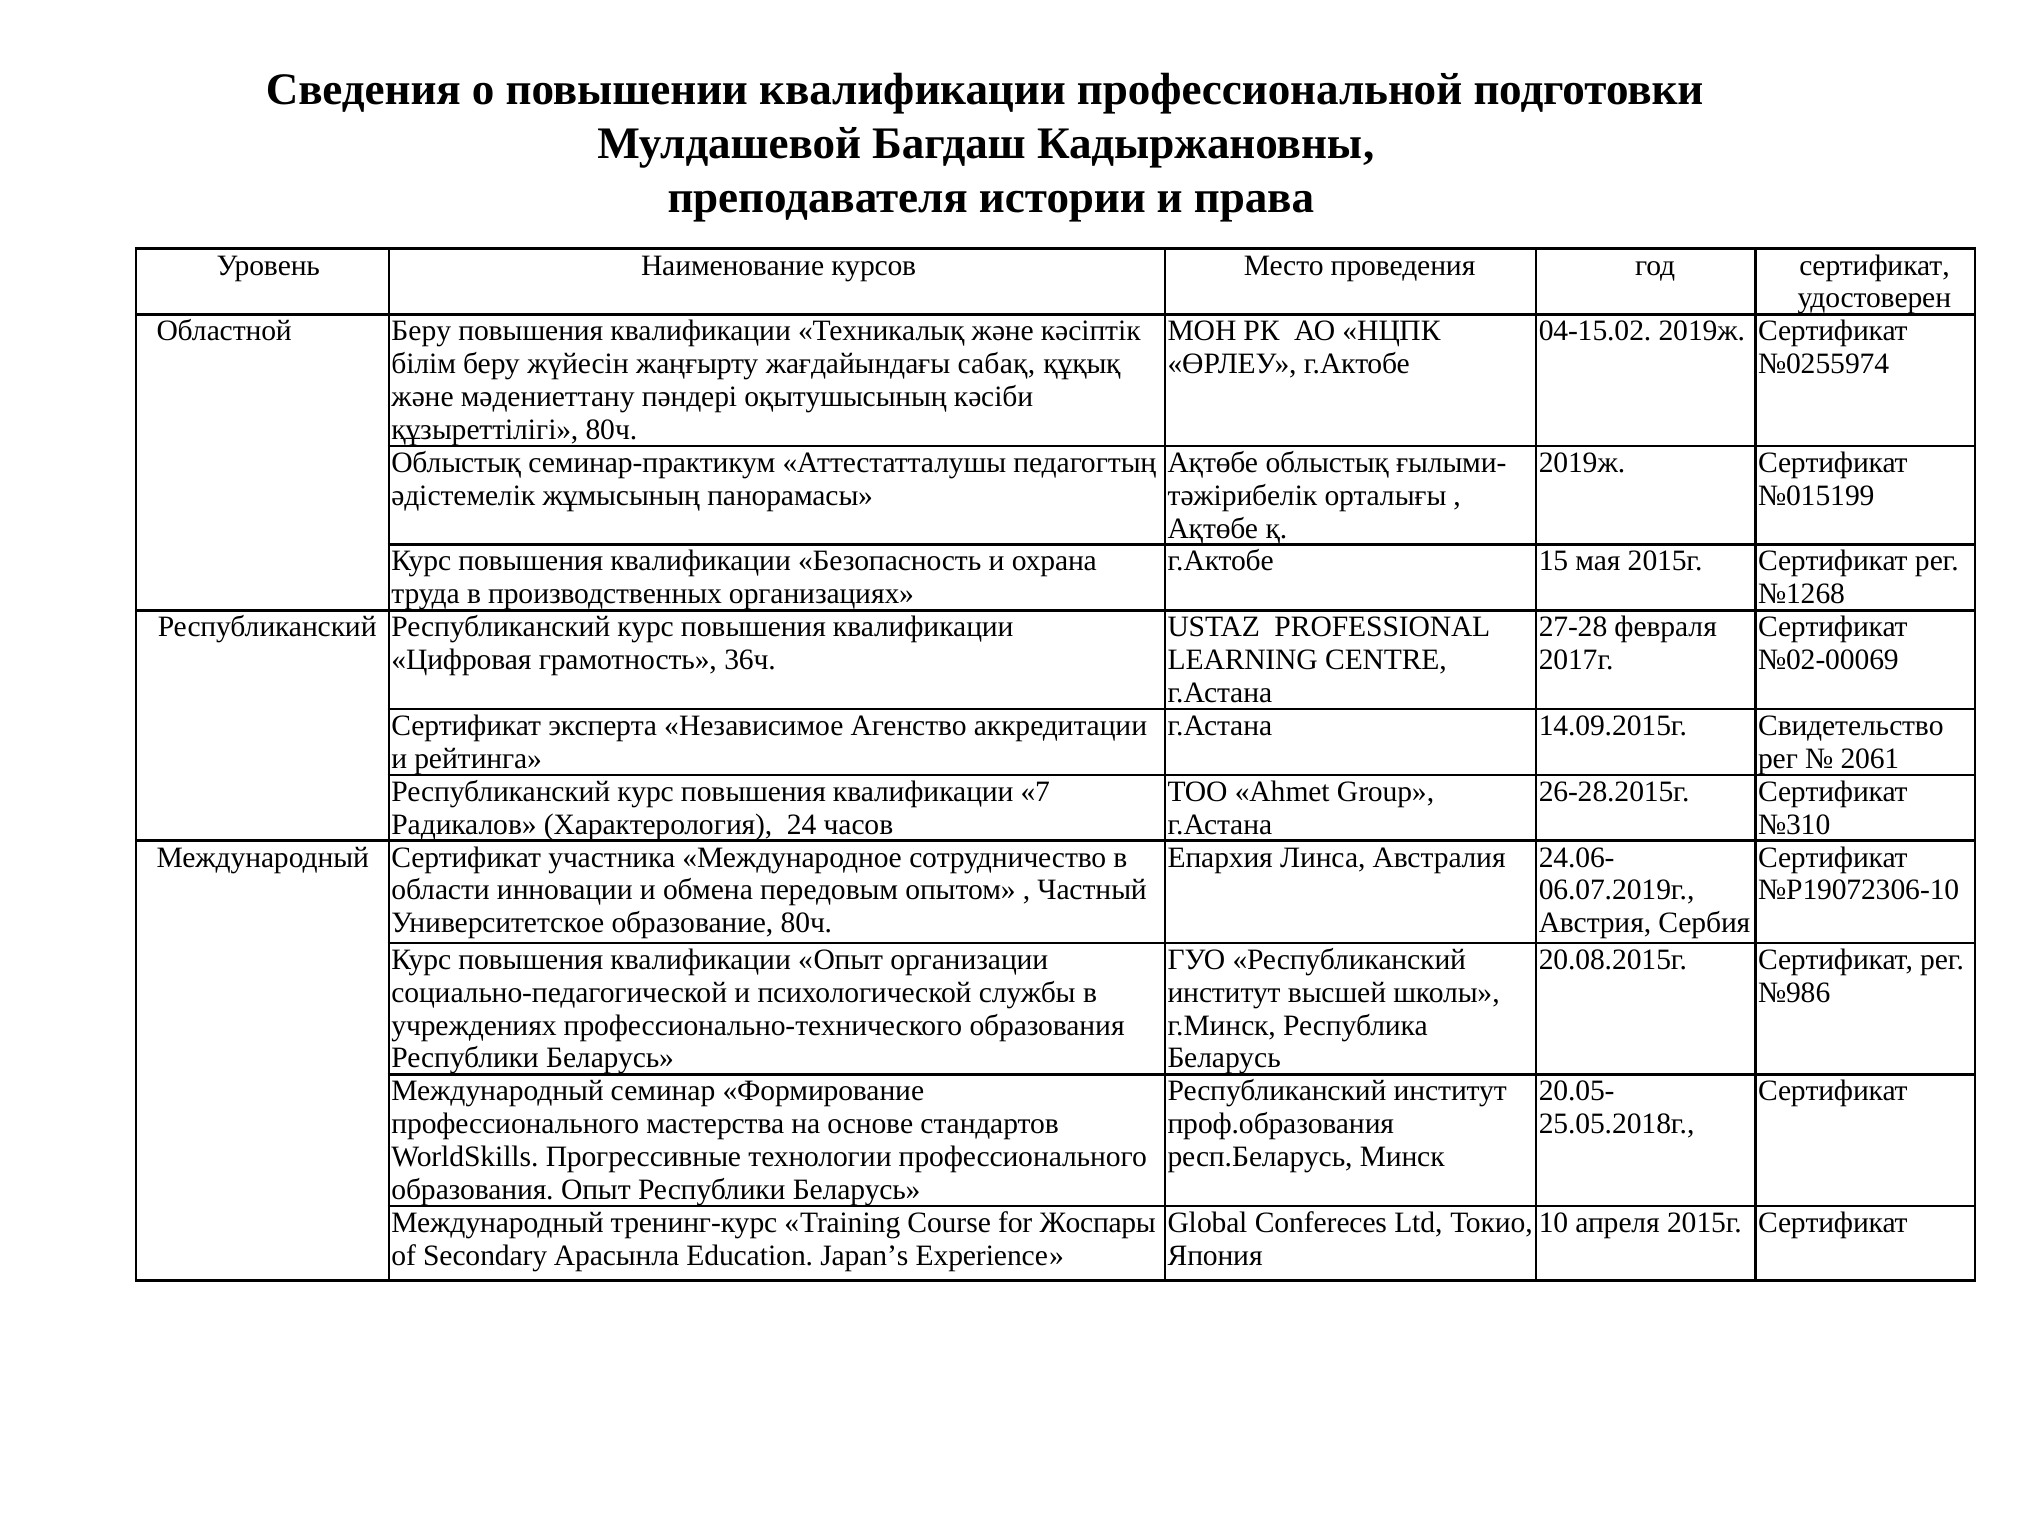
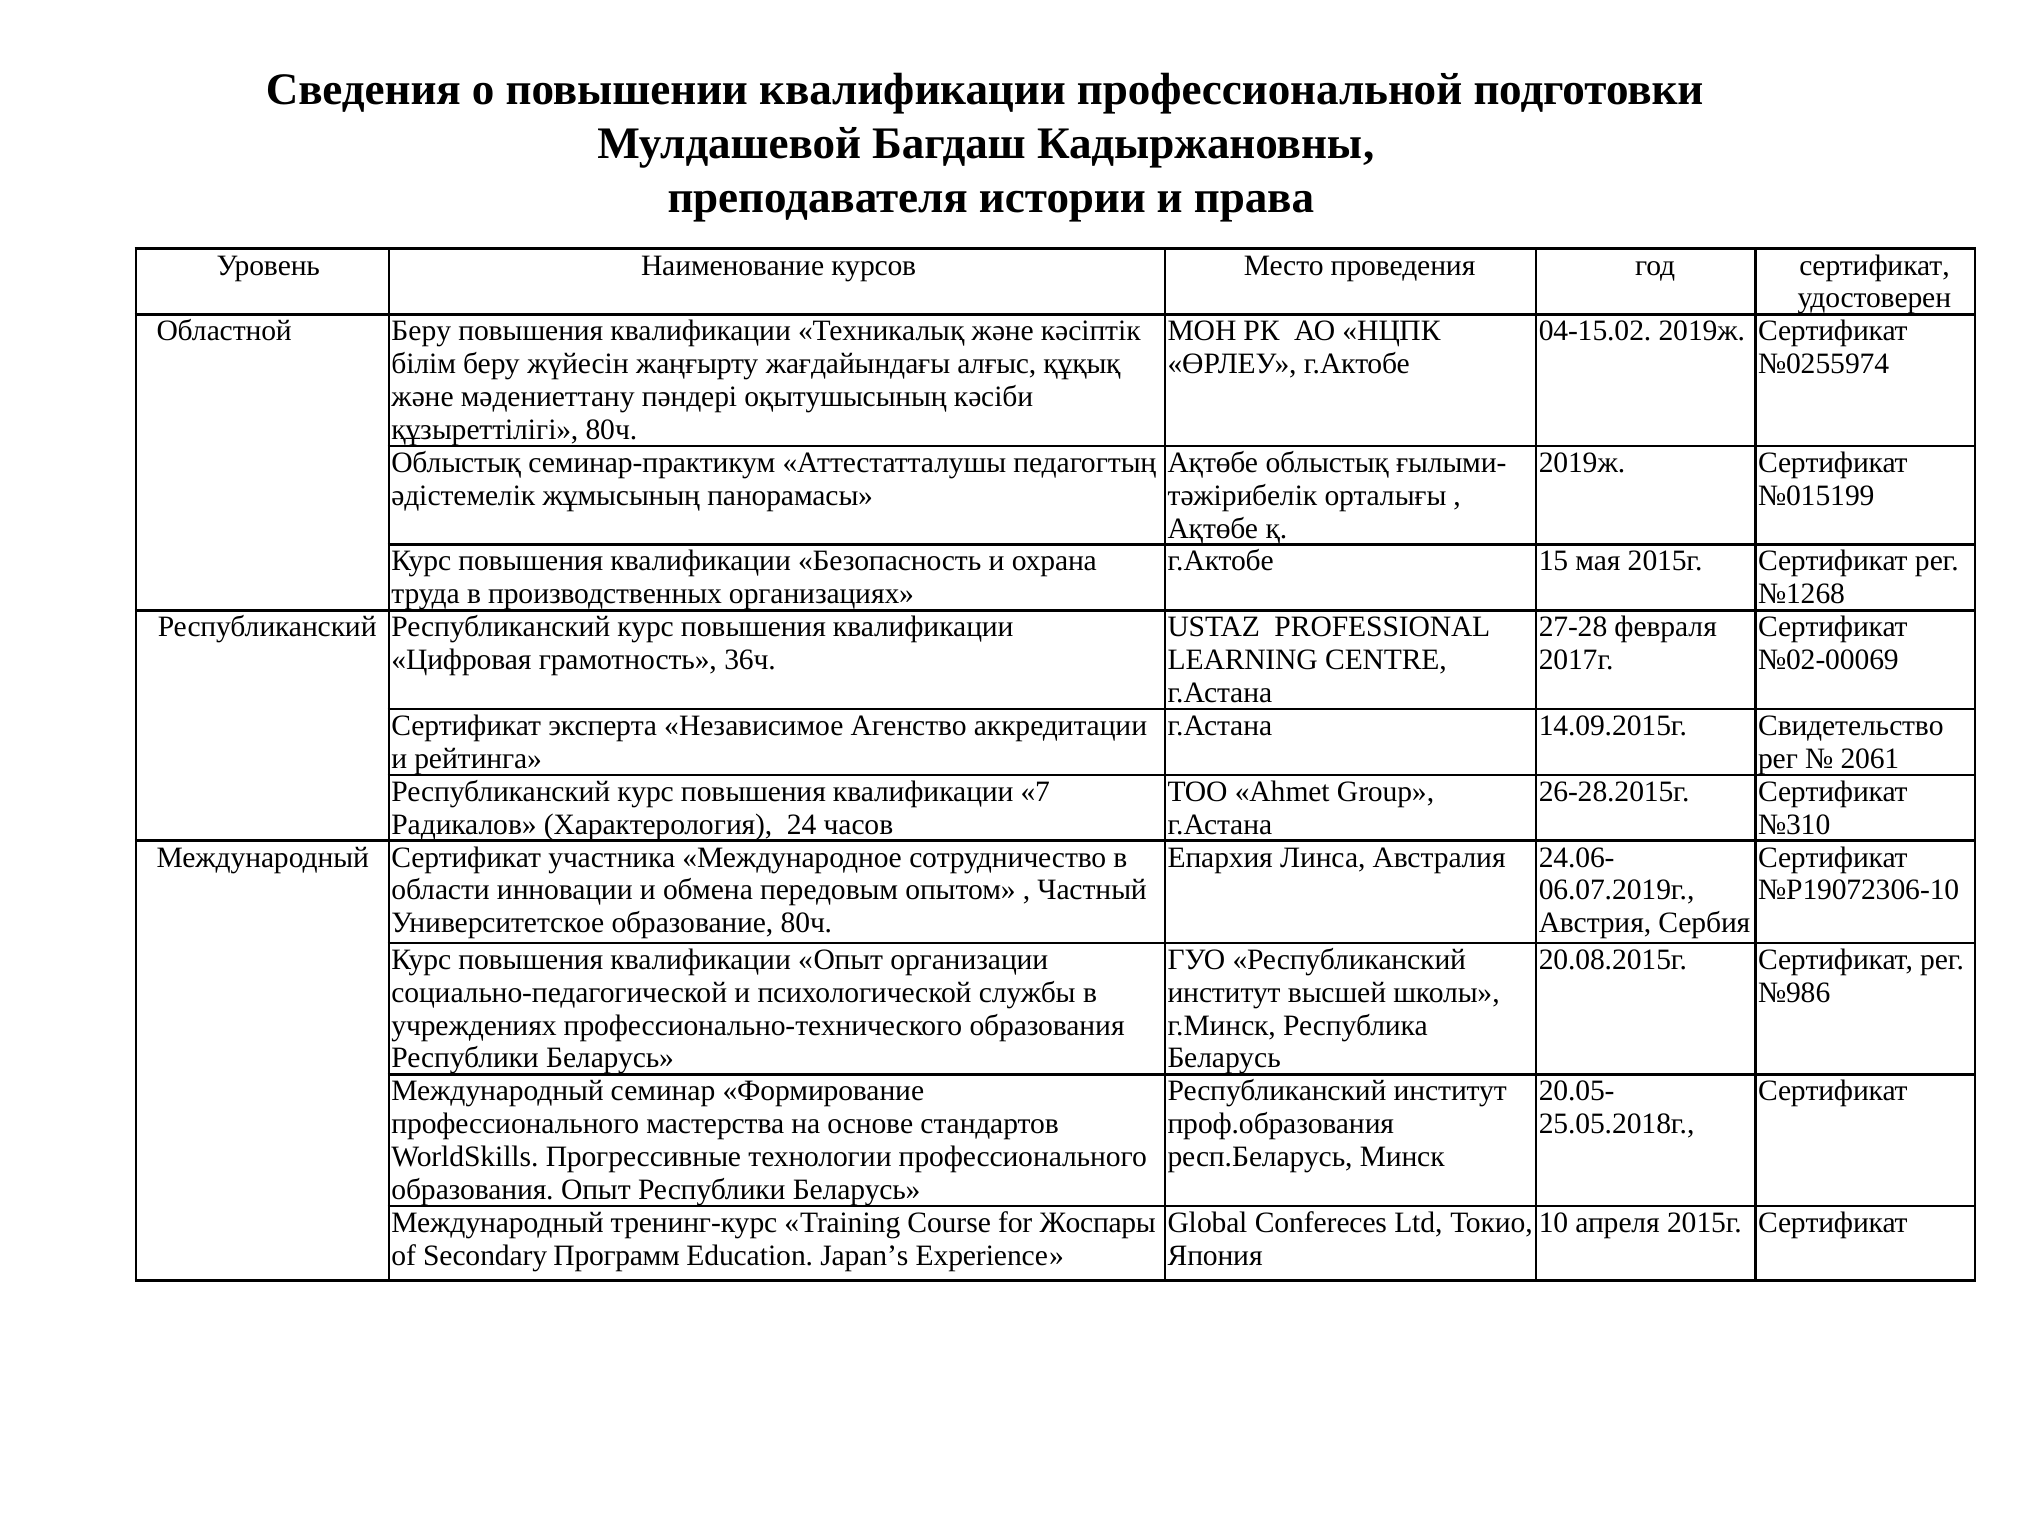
сабақ: сабақ -> алғыс (997, 364)
Арасынла: Арасынла -> Программ (617, 1256)
